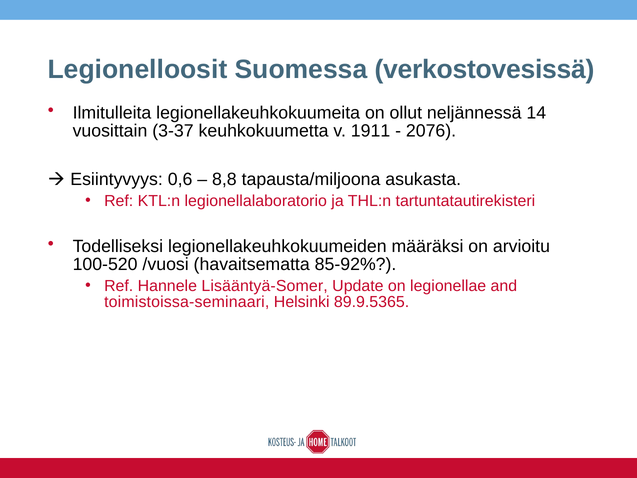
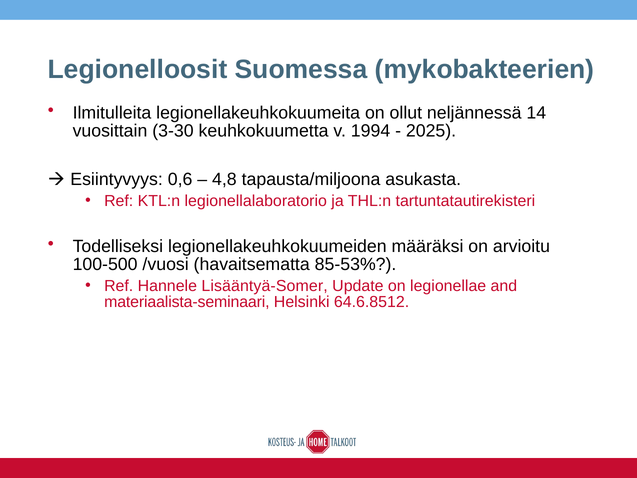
verkostovesissä: verkostovesissä -> mykobakteerien (484, 70)
3-37: 3-37 -> 3-30 (173, 131)
1911: 1911 -> 1994 (371, 131)
2076: 2076 -> 2025 (431, 131)
8,8: 8,8 -> 4,8 (224, 179)
100-520: 100-520 -> 100-500 (105, 264)
85-92%: 85-92% -> 85-53% (356, 264)
toimistoissa-seminaari: toimistoissa-seminaari -> materiaalista-seminaari (187, 302)
89.9.5365: 89.9.5365 -> 64.6.8512 (372, 302)
